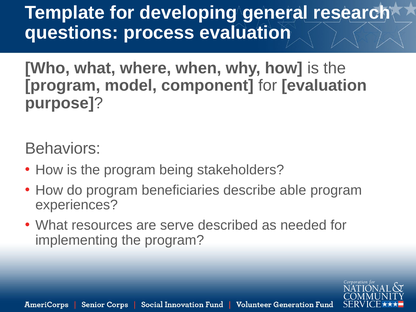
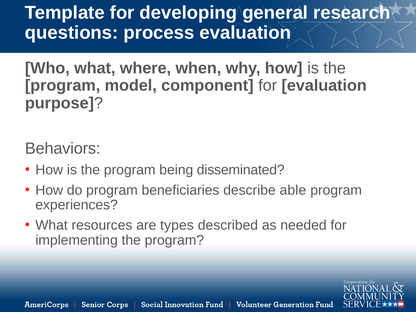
stakeholders: stakeholders -> disseminated (241, 170)
serve: serve -> types (177, 225)
